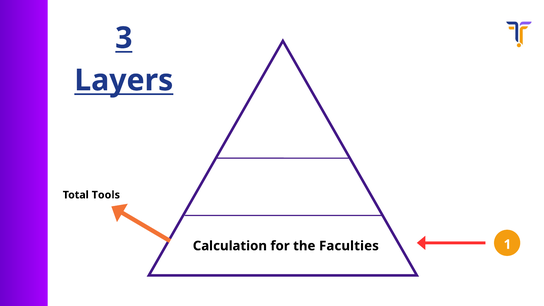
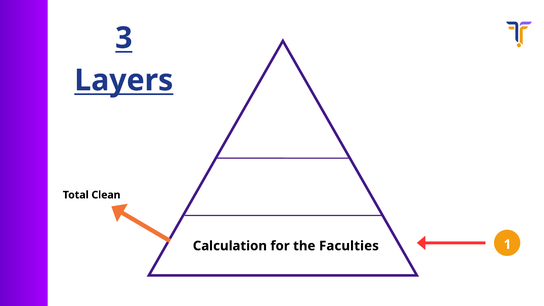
Tools: Tools -> Clean (106, 195)
